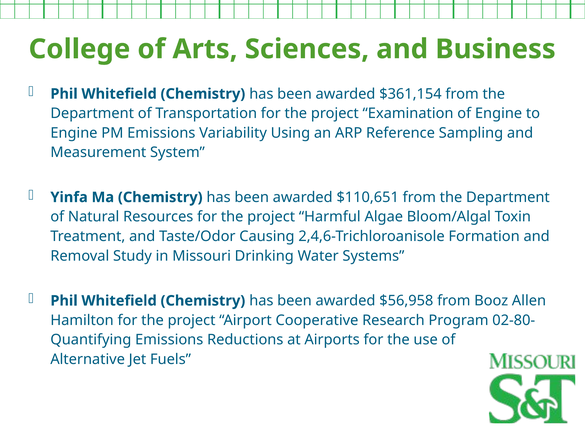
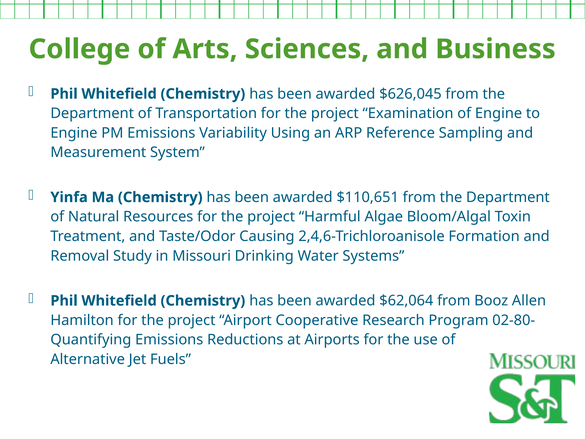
$361,154: $361,154 -> $626,045 (410, 94)
$56,958: $56,958 -> $62,064 (406, 301)
